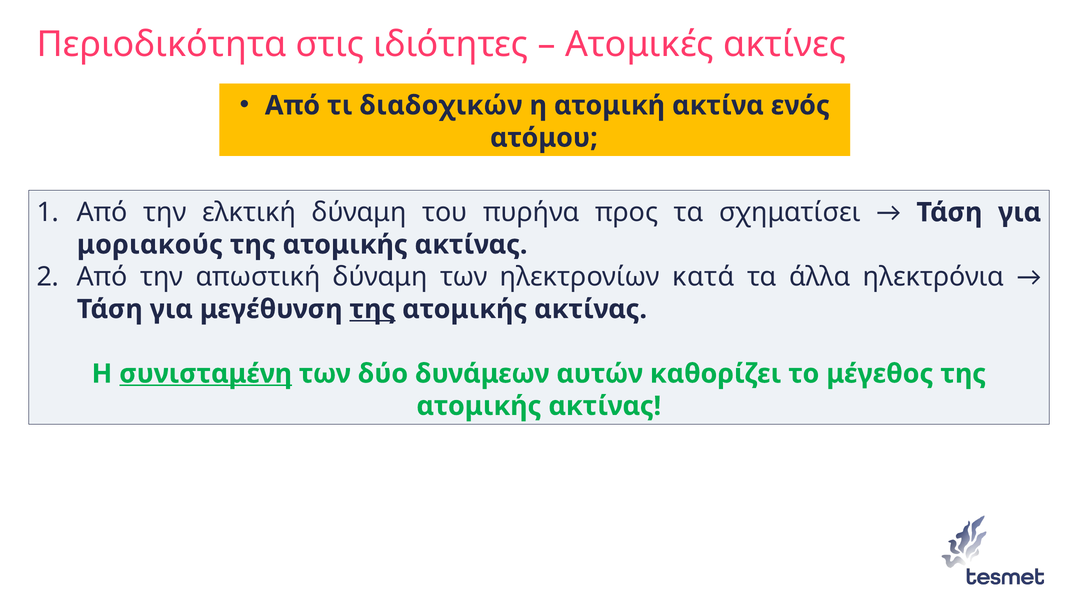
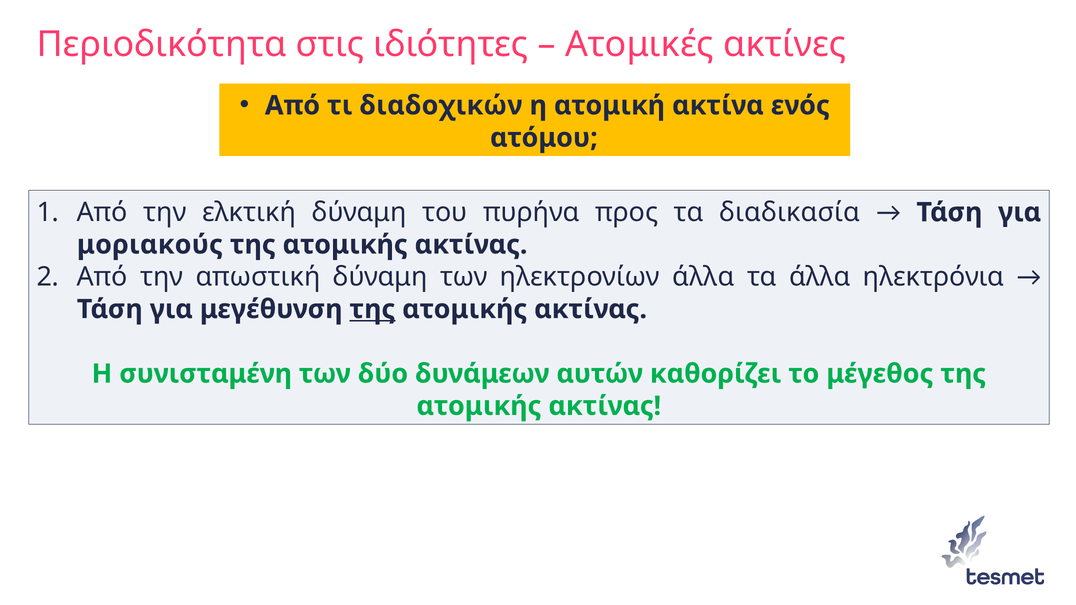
σχηματίσει: σχηματίσει -> διαδικασία (790, 213)
ηλεκτρονίων κατά: κατά -> άλλα (703, 277)
συνισταμένη underline: present -> none (206, 374)
